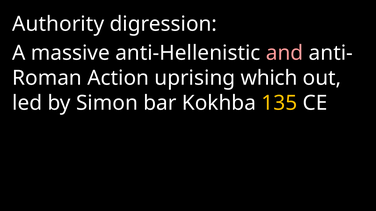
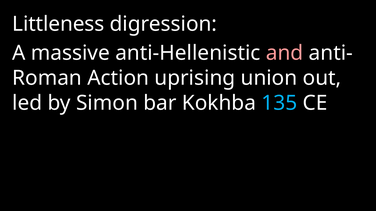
Authority: Authority -> Littleness (58, 24)
which: which -> union (269, 78)
135 colour: yellow -> light blue (279, 103)
